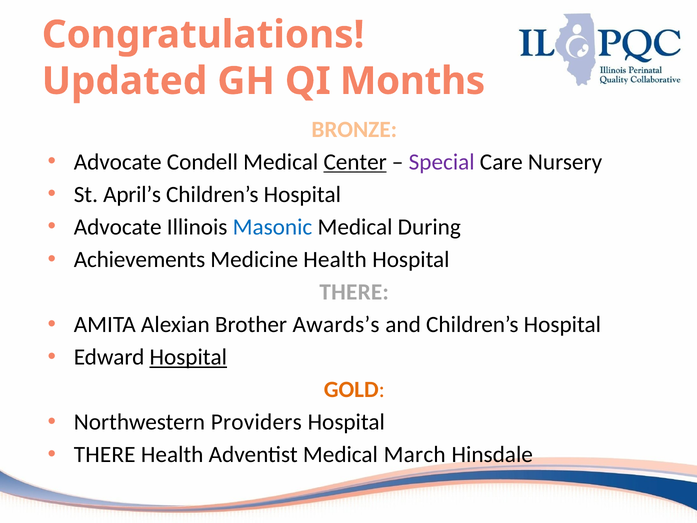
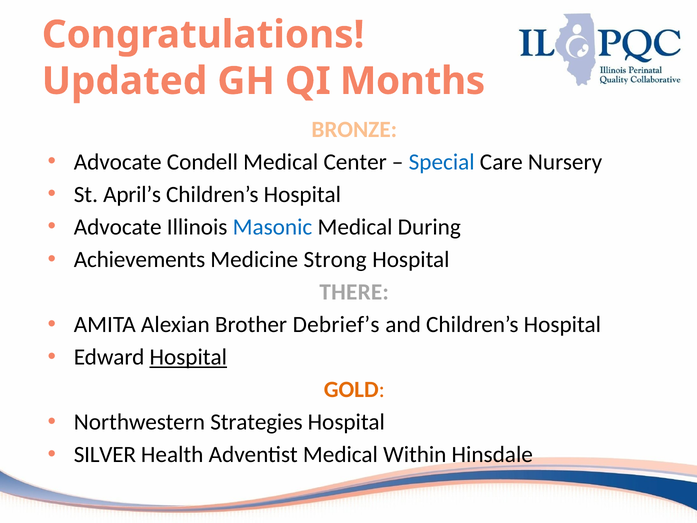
Center underline: present -> none (355, 162)
Special colour: purple -> blue (442, 162)
Medicine Health: Health -> Strong (335, 259)
Awards’s: Awards’s -> Debrief’s (336, 325)
Providers: Providers -> Strategies (256, 422)
THERE: THERE -> SILVER (105, 455)
March: March -> Within (415, 455)
